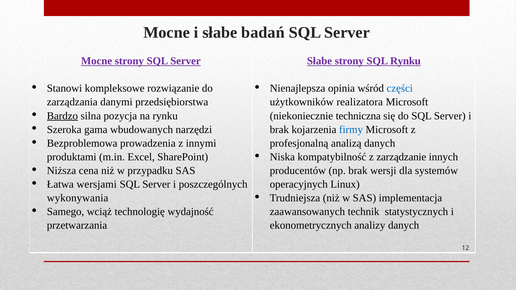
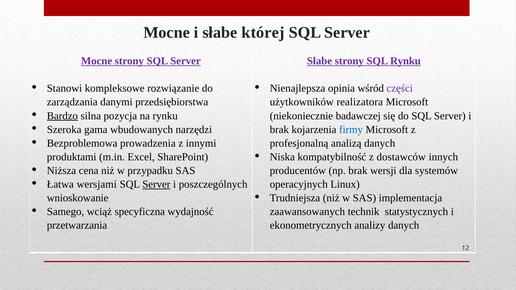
badań: badań -> której (263, 33)
części colour: blue -> purple (400, 88)
techniczna: techniczna -> badawczej (358, 116)
zarządzanie: zarządzanie -> dostawców (401, 157)
Server underline: none -> present (156, 184)
wykonywania: wykonywania -> wnioskowanie (78, 198)
technologię: technologię -> specyficzna (140, 212)
